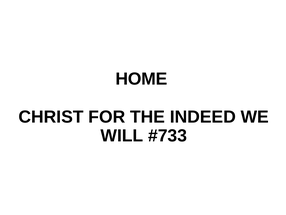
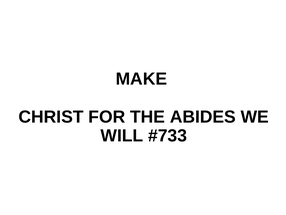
HOME: HOME -> MAKE (141, 79)
INDEED: INDEED -> ABIDES (203, 117)
